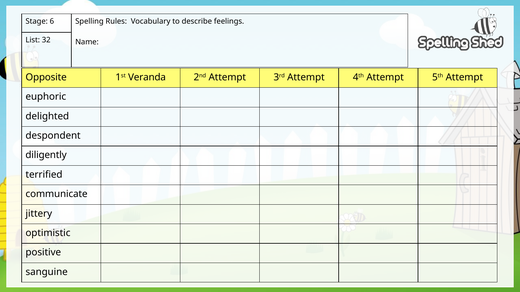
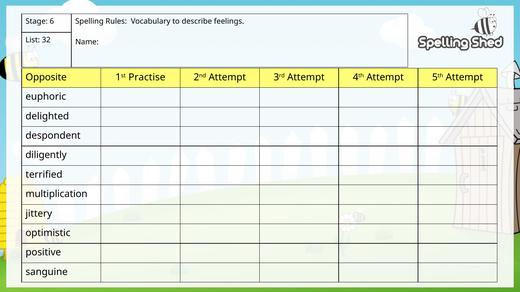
Veranda: Veranda -> Practise (147, 77)
communicate: communicate -> multiplication (57, 194)
